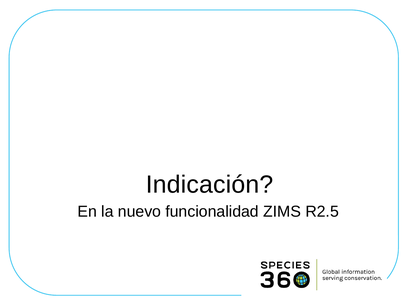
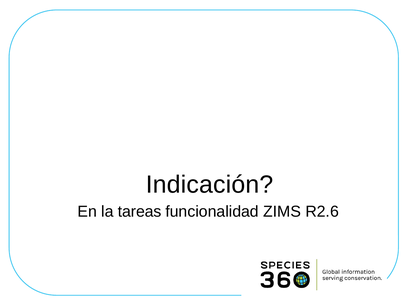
nuevo: nuevo -> tareas (140, 212)
R2.5: R2.5 -> R2.6 (322, 212)
